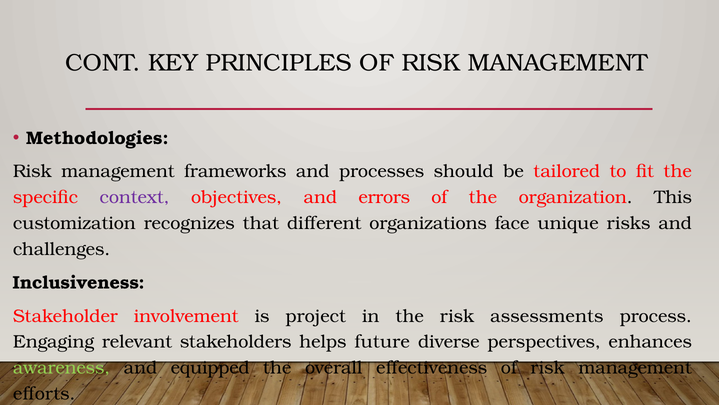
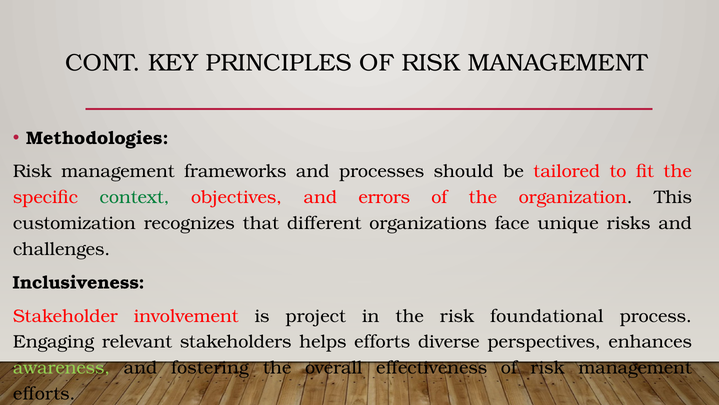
context colour: purple -> green (135, 197)
assessments: assessments -> foundational (547, 316)
helps future: future -> efforts (382, 342)
equipped: equipped -> fostering (210, 367)
